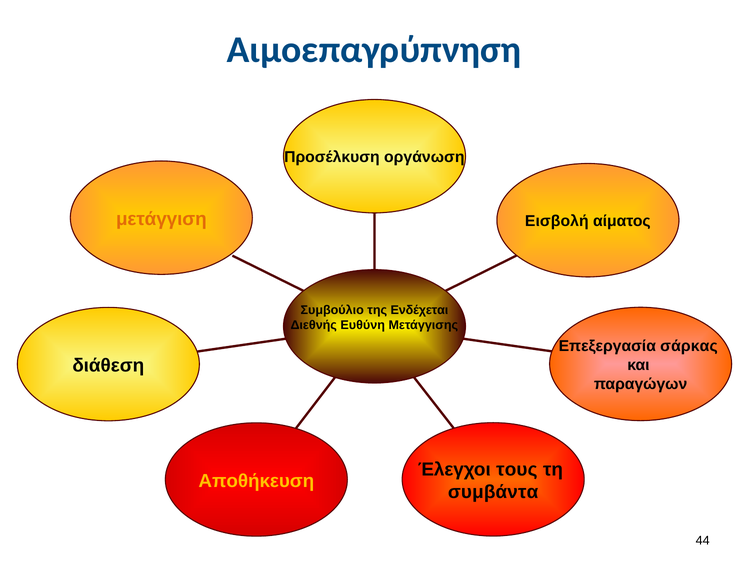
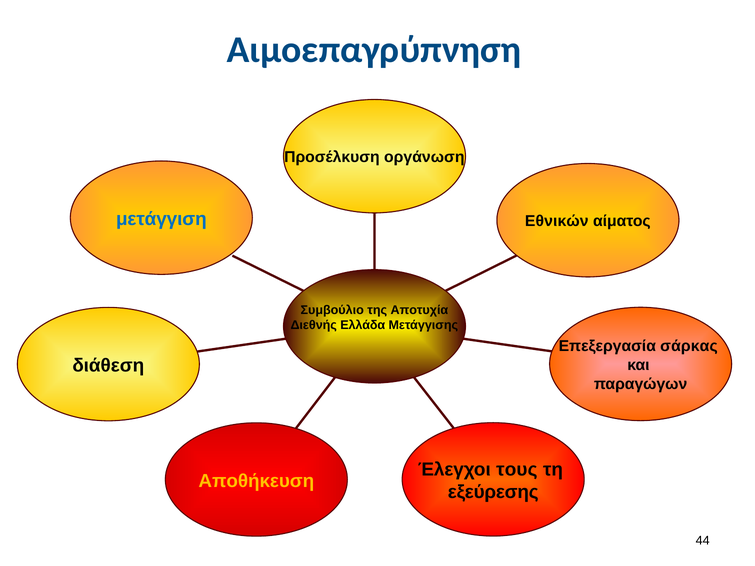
μετάγγιση colour: orange -> blue (161, 219)
Εισβολή: Εισβολή -> Εθνικών (557, 221)
Ενδέχεται: Ενδέχεται -> Αποτυχία (419, 310)
Ευθύνη: Ευθύνη -> Ελλάδα (363, 325)
συμβάντα: συμβάντα -> εξεύρεσης (493, 492)
